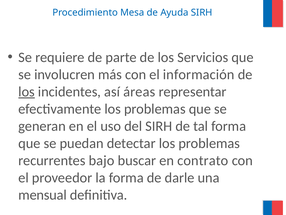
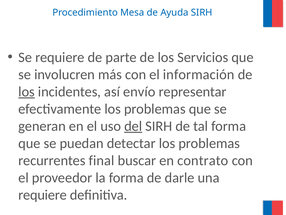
áreas: áreas -> envío (139, 92)
del underline: none -> present (133, 126)
bajo: bajo -> final (102, 160)
mensual: mensual -> requiere (43, 195)
